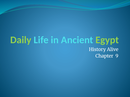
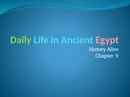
Egypt colour: light green -> pink (107, 40)
